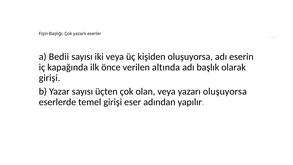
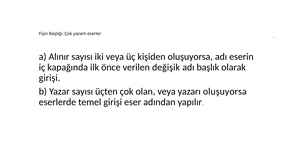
Bedii: Bedii -> Alınır (59, 57)
altında: altında -> değişik (166, 67)
